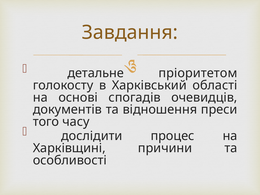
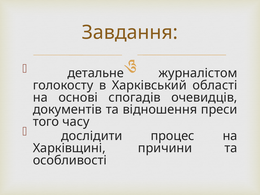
пріоритетом: пріоритетом -> журналістом (198, 73)
